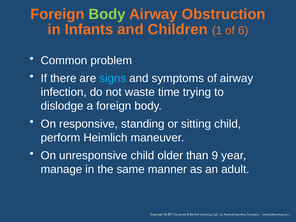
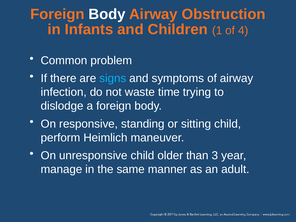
Body colour: light green -> white (107, 14)
6: 6 -> 4 (243, 30)
9: 9 -> 3 (215, 156)
